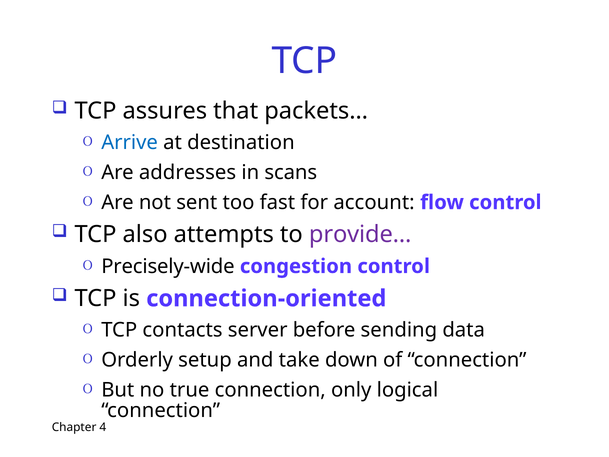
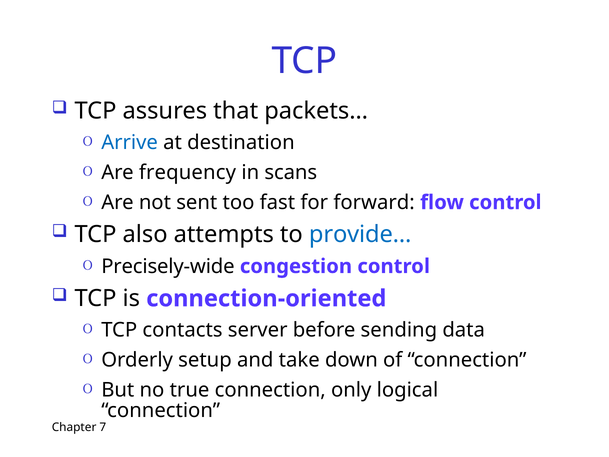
addresses: addresses -> frequency (187, 172)
account: account -> forward (374, 202)
provide… colour: purple -> blue (360, 235)
4: 4 -> 7 (103, 427)
